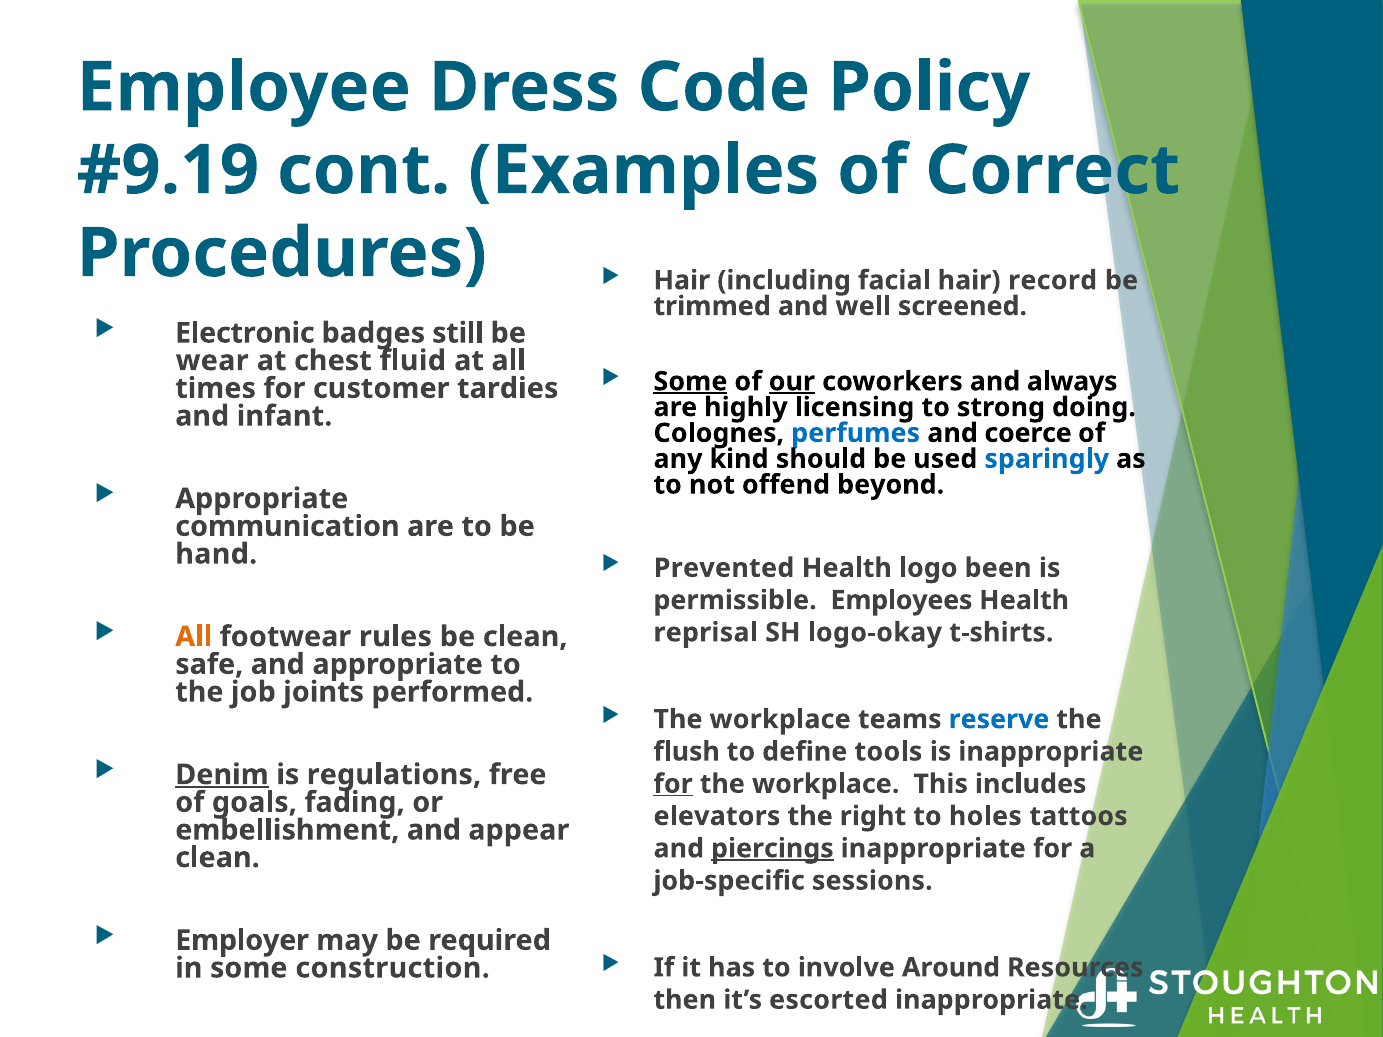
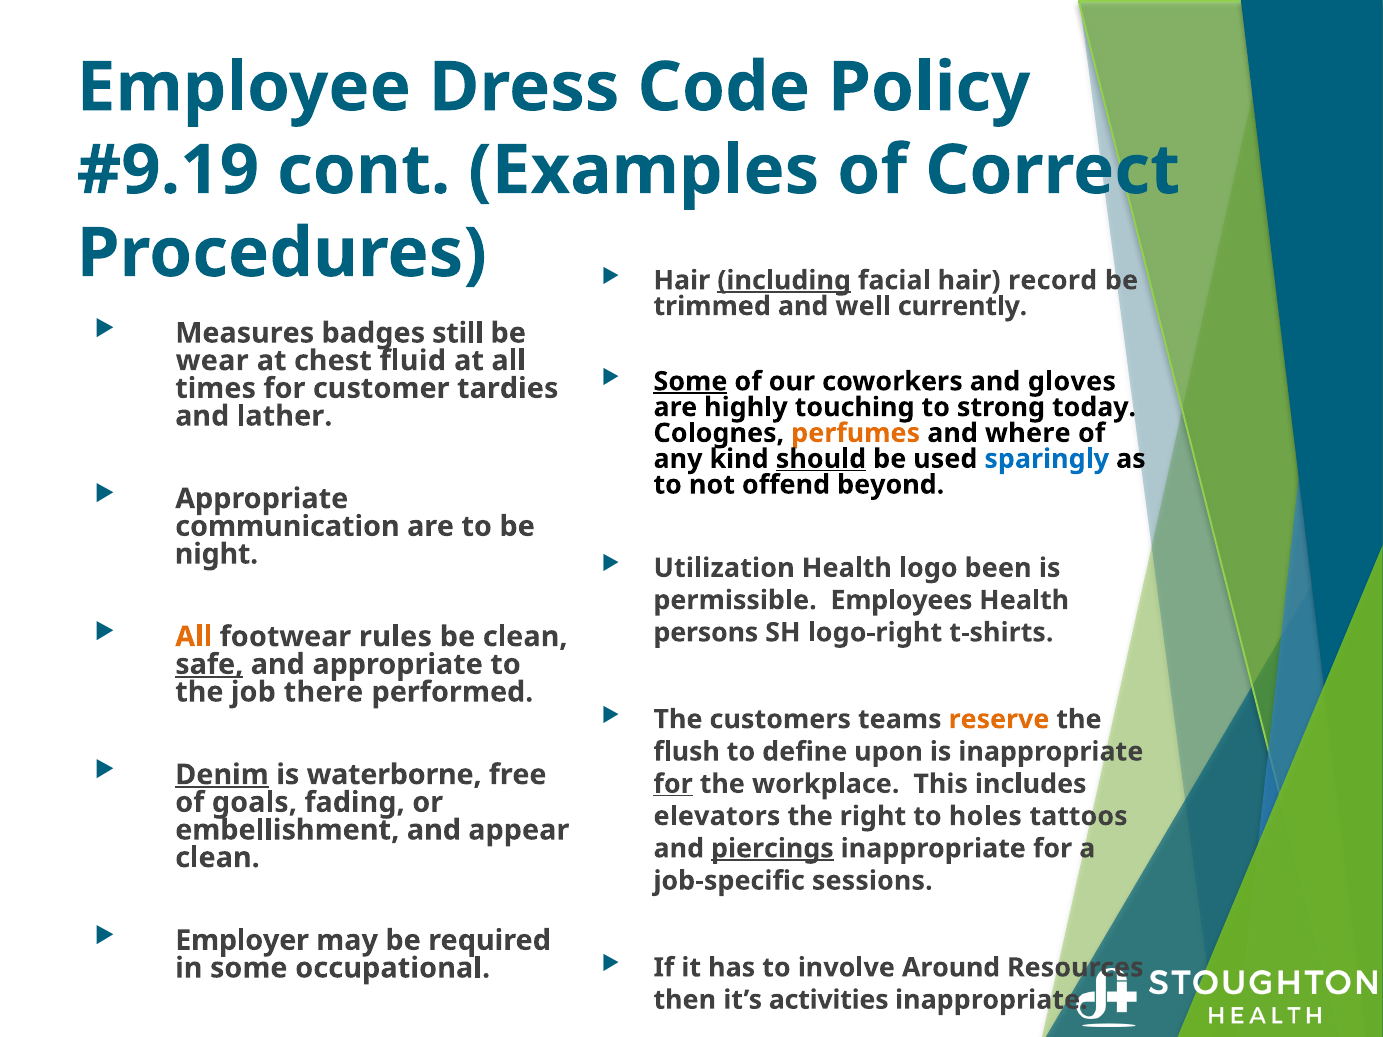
including underline: none -> present (784, 280)
screened: screened -> currently (963, 306)
Electronic: Electronic -> Measures (245, 333)
our underline: present -> none (792, 382)
always: always -> gloves (1072, 382)
licensing: licensing -> touching (855, 407)
doing: doing -> today (1094, 407)
infant: infant -> lather (285, 416)
perfumes colour: blue -> orange (856, 433)
coerce: coerce -> where (1028, 433)
should underline: none -> present (821, 459)
hand: hand -> night (216, 554)
Prevented: Prevented -> Utilization (724, 568)
reprisal: reprisal -> persons (706, 633)
logo-okay: logo-okay -> logo-right (875, 633)
safe underline: none -> present (209, 665)
joints: joints -> there (323, 692)
workplace: workplace -> customers (780, 720)
reserve colour: blue -> orange (999, 720)
tools: tools -> upon (889, 752)
regulations: regulations -> waterborne (394, 775)
construction: construction -> occupational (393, 968)
escorted: escorted -> activities (829, 1000)
